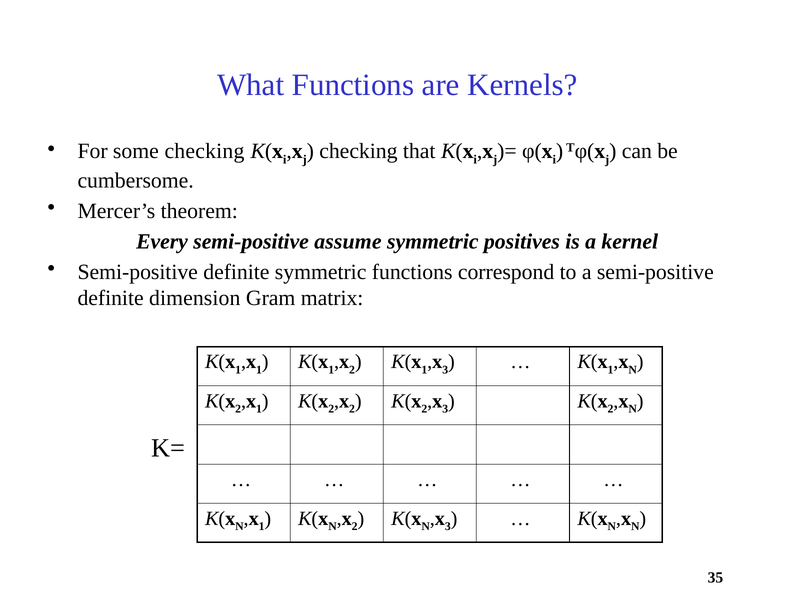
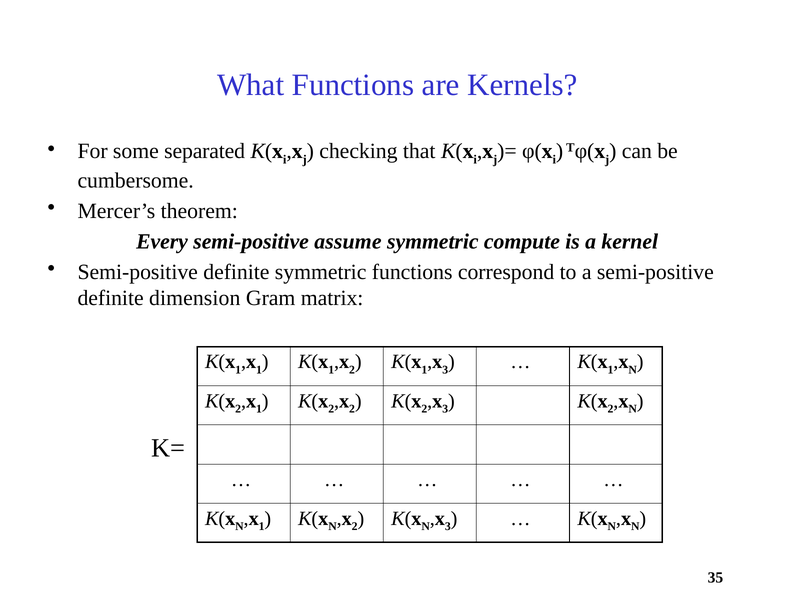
some checking: checking -> separated (205, 151)
positives: positives -> compute (522, 242)
